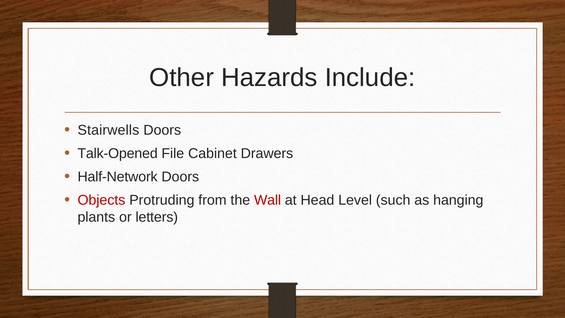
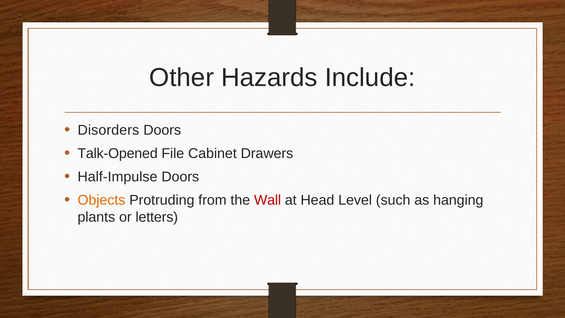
Stairwells: Stairwells -> Disorders (108, 130)
Half-Network: Half-Network -> Half-Impulse (117, 177)
Objects colour: red -> orange (101, 200)
